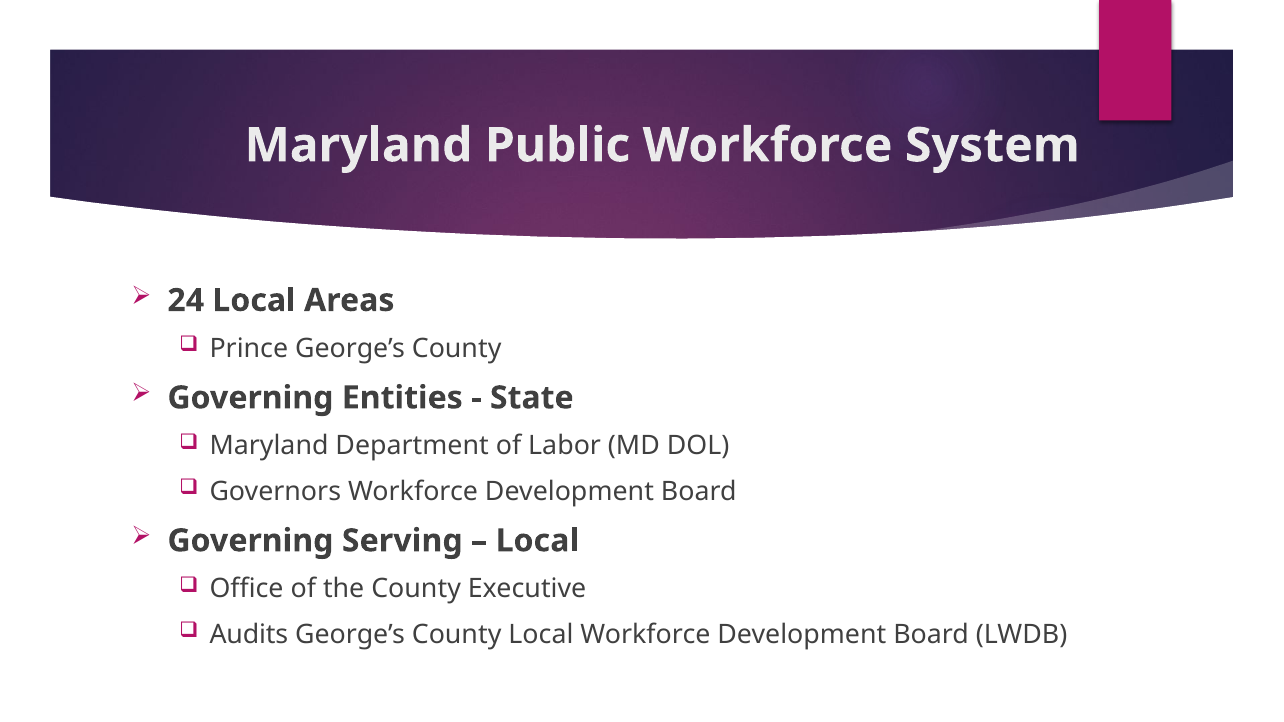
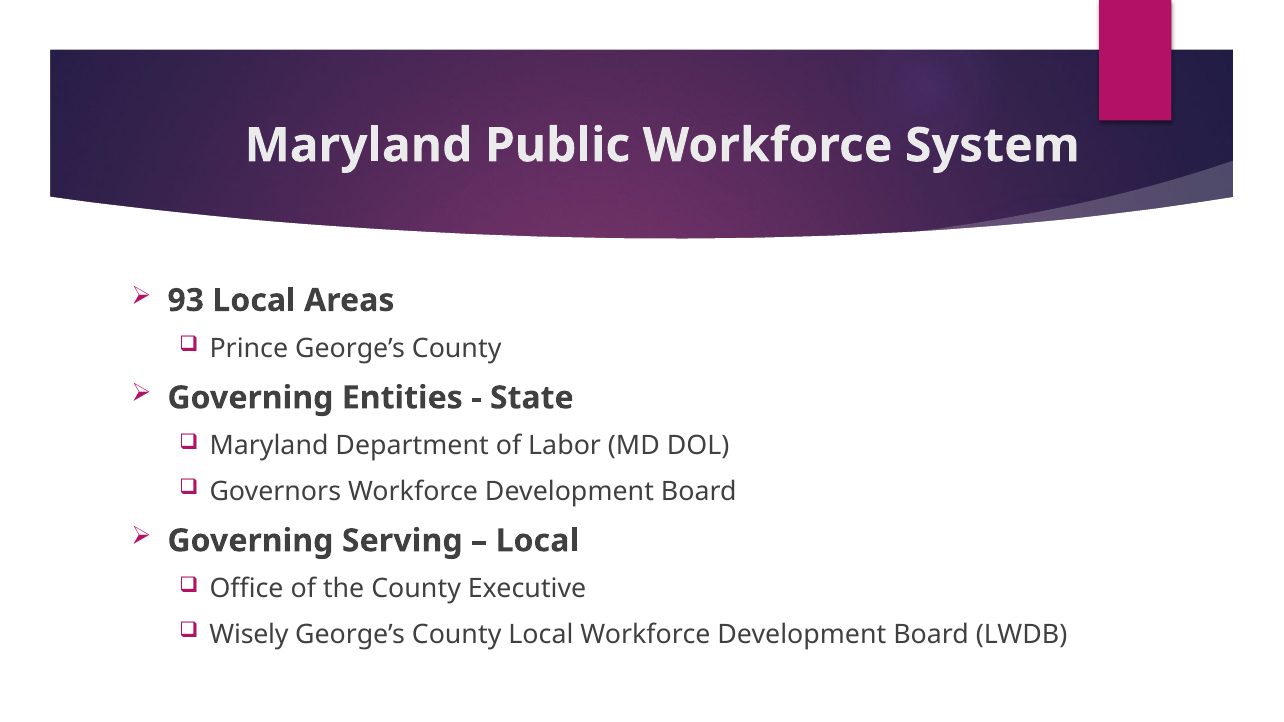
24: 24 -> 93 (186, 301)
Audits: Audits -> Wisely (249, 635)
